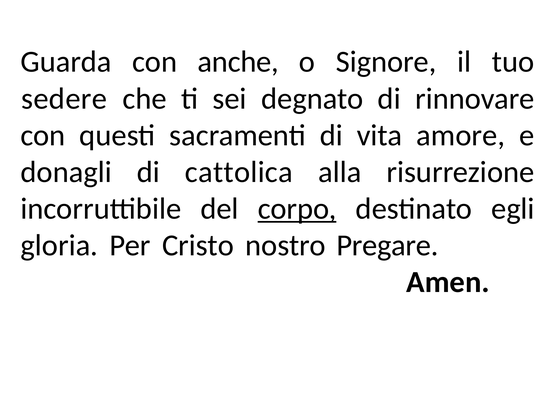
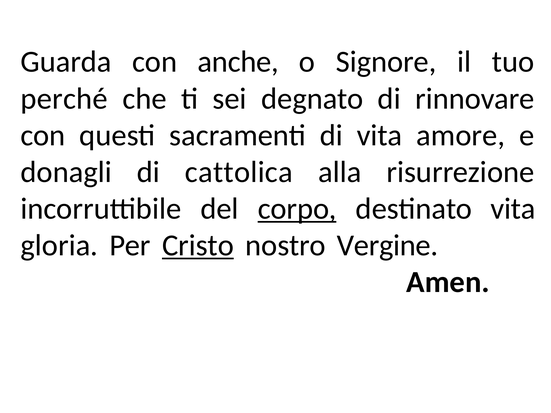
sedere: sedere -> perché (64, 99)
destinato egli: egli -> vita (513, 209)
Cristo underline: none -> present (198, 246)
Pregare: Pregare -> Vergine (387, 246)
